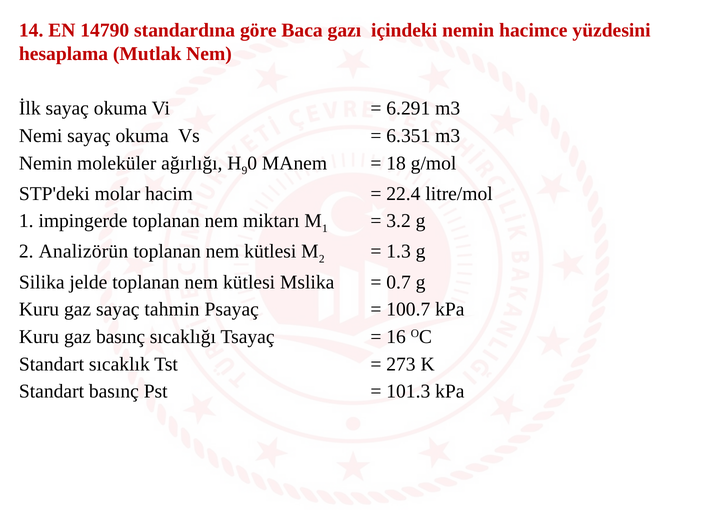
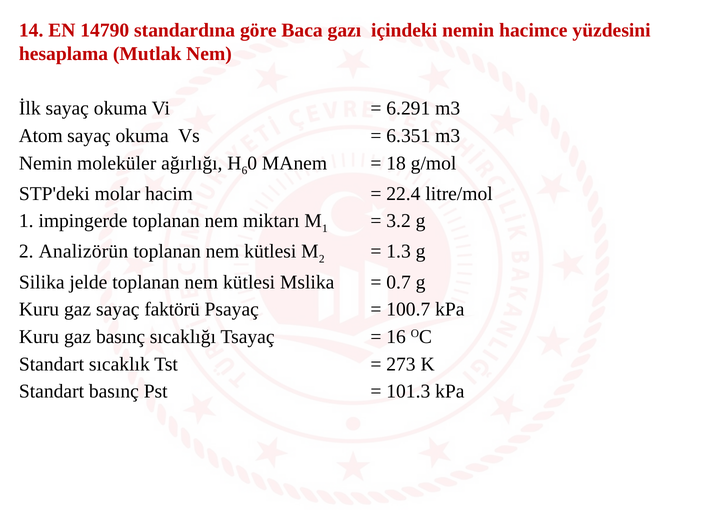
Nemi: Nemi -> Atom (41, 136)
9: 9 -> 6 (245, 171)
tahmin: tahmin -> faktörü (172, 310)
